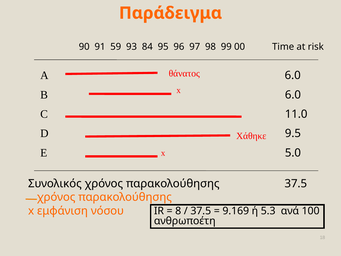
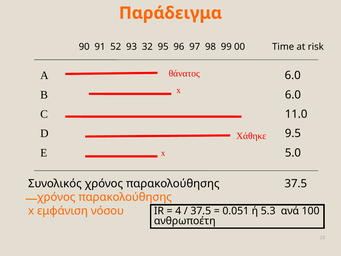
59: 59 -> 52 (116, 47)
84: 84 -> 32 (147, 47)
8: 8 -> 4 (178, 211)
9.169: 9.169 -> 0.051 (236, 211)
